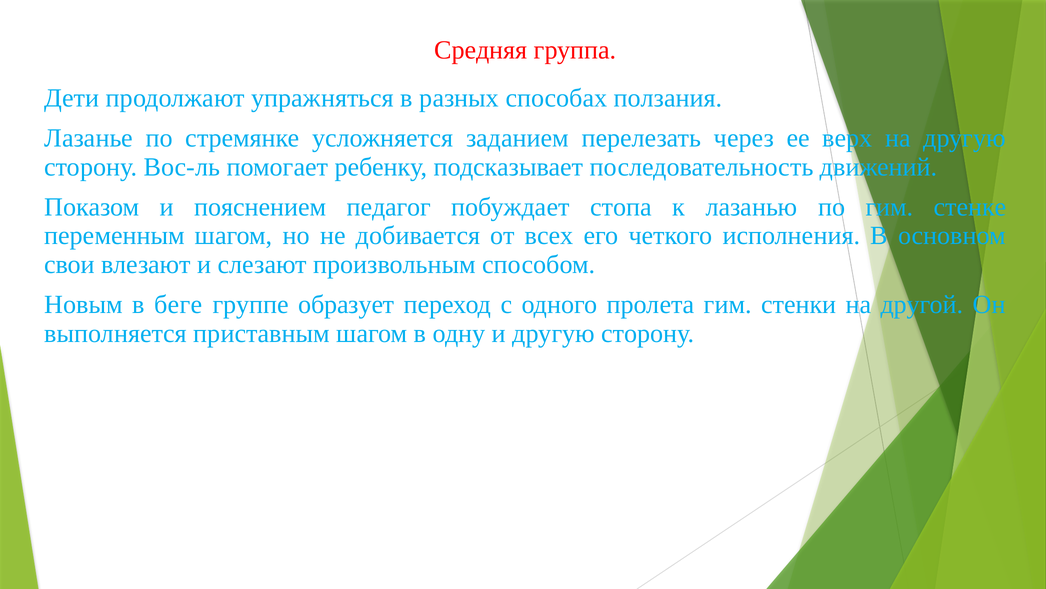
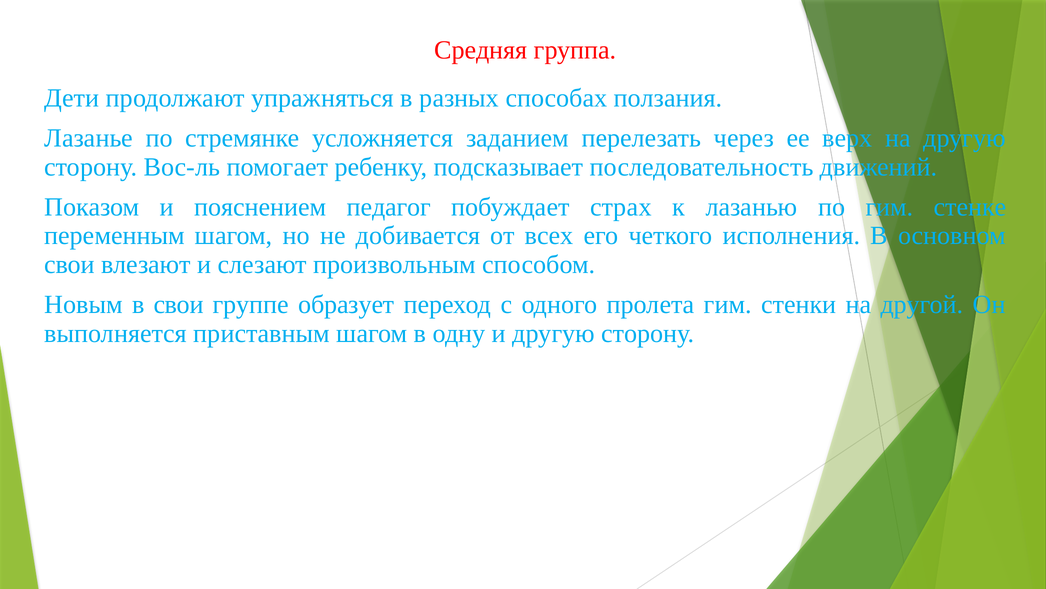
стопа: стопа -> страх (621, 207)
в беге: беге -> свои (179, 304)
